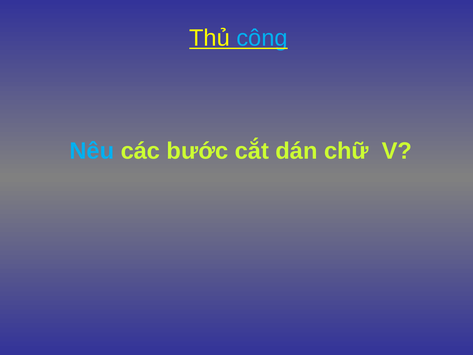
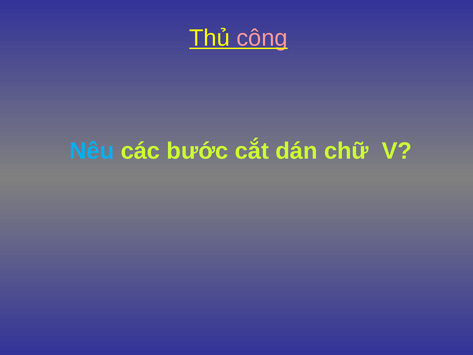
công colour: light blue -> pink (262, 38)
